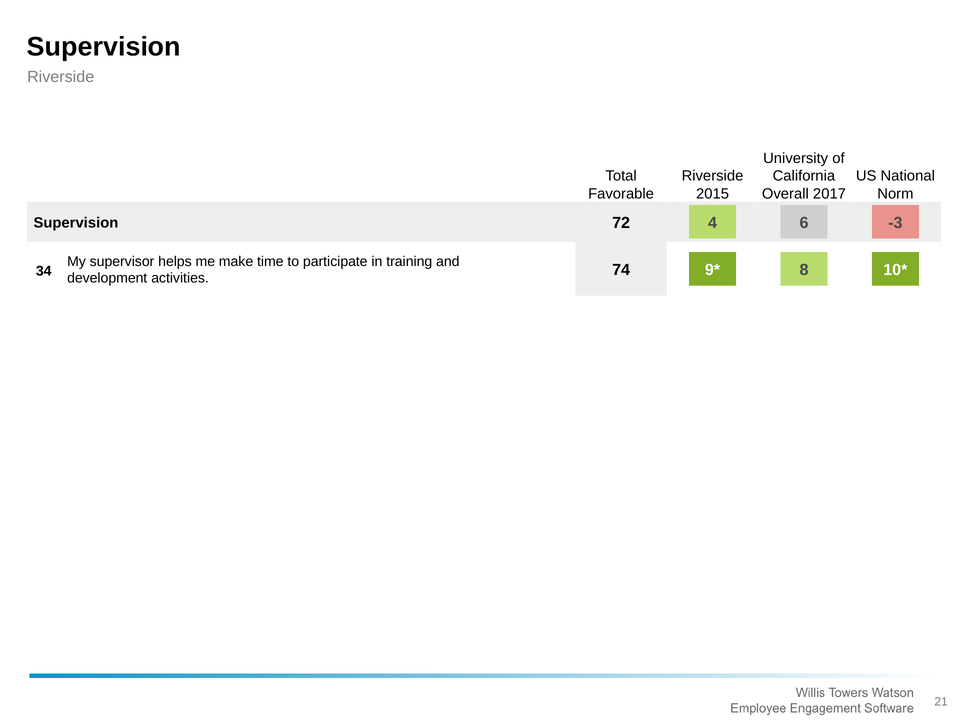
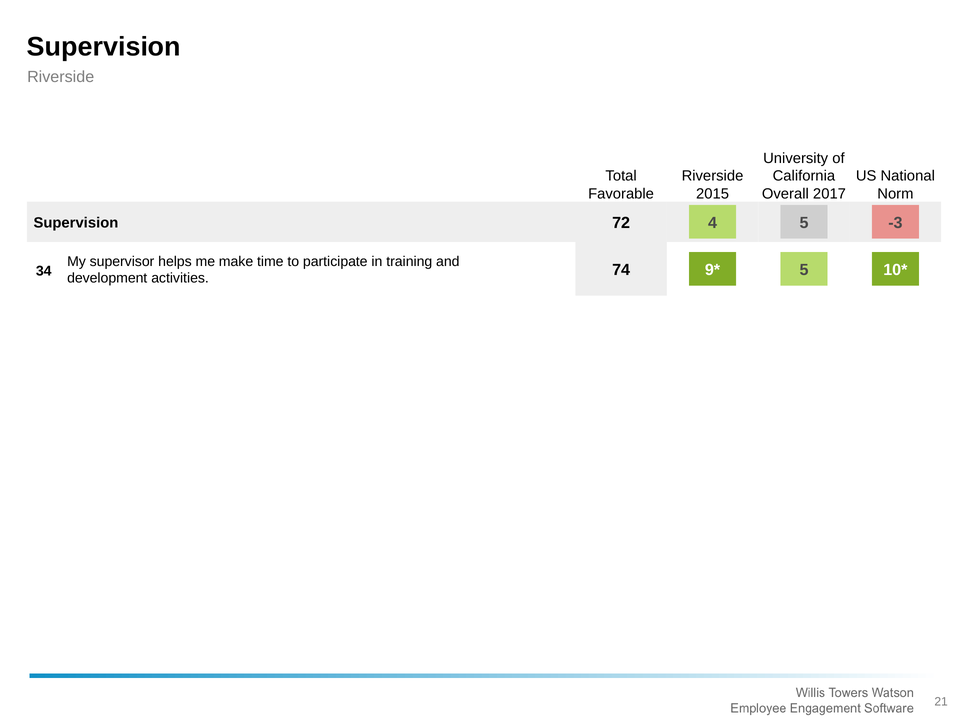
4 6: 6 -> 5 (804, 223)
8: 8 -> 5 (804, 270)
